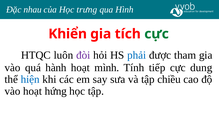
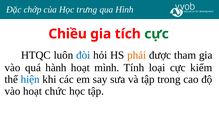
nhau: nhau -> chớp (33, 10)
Khiển: Khiển -> Chiều (68, 34)
đòi colour: purple -> blue (83, 55)
phải colour: blue -> orange (137, 55)
tiếp: tiếp -> loại (157, 68)
dung: dung -> kiểm (201, 68)
chiều: chiều -> trong (169, 80)
hứng: hứng -> chức (56, 91)
